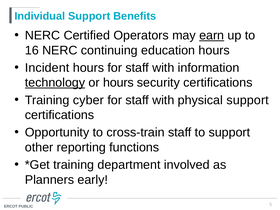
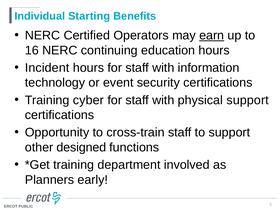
Individual Support: Support -> Starting (89, 16)
technology underline: present -> none (55, 83)
or hours: hours -> event (118, 83)
reporting: reporting -> designed (81, 147)
